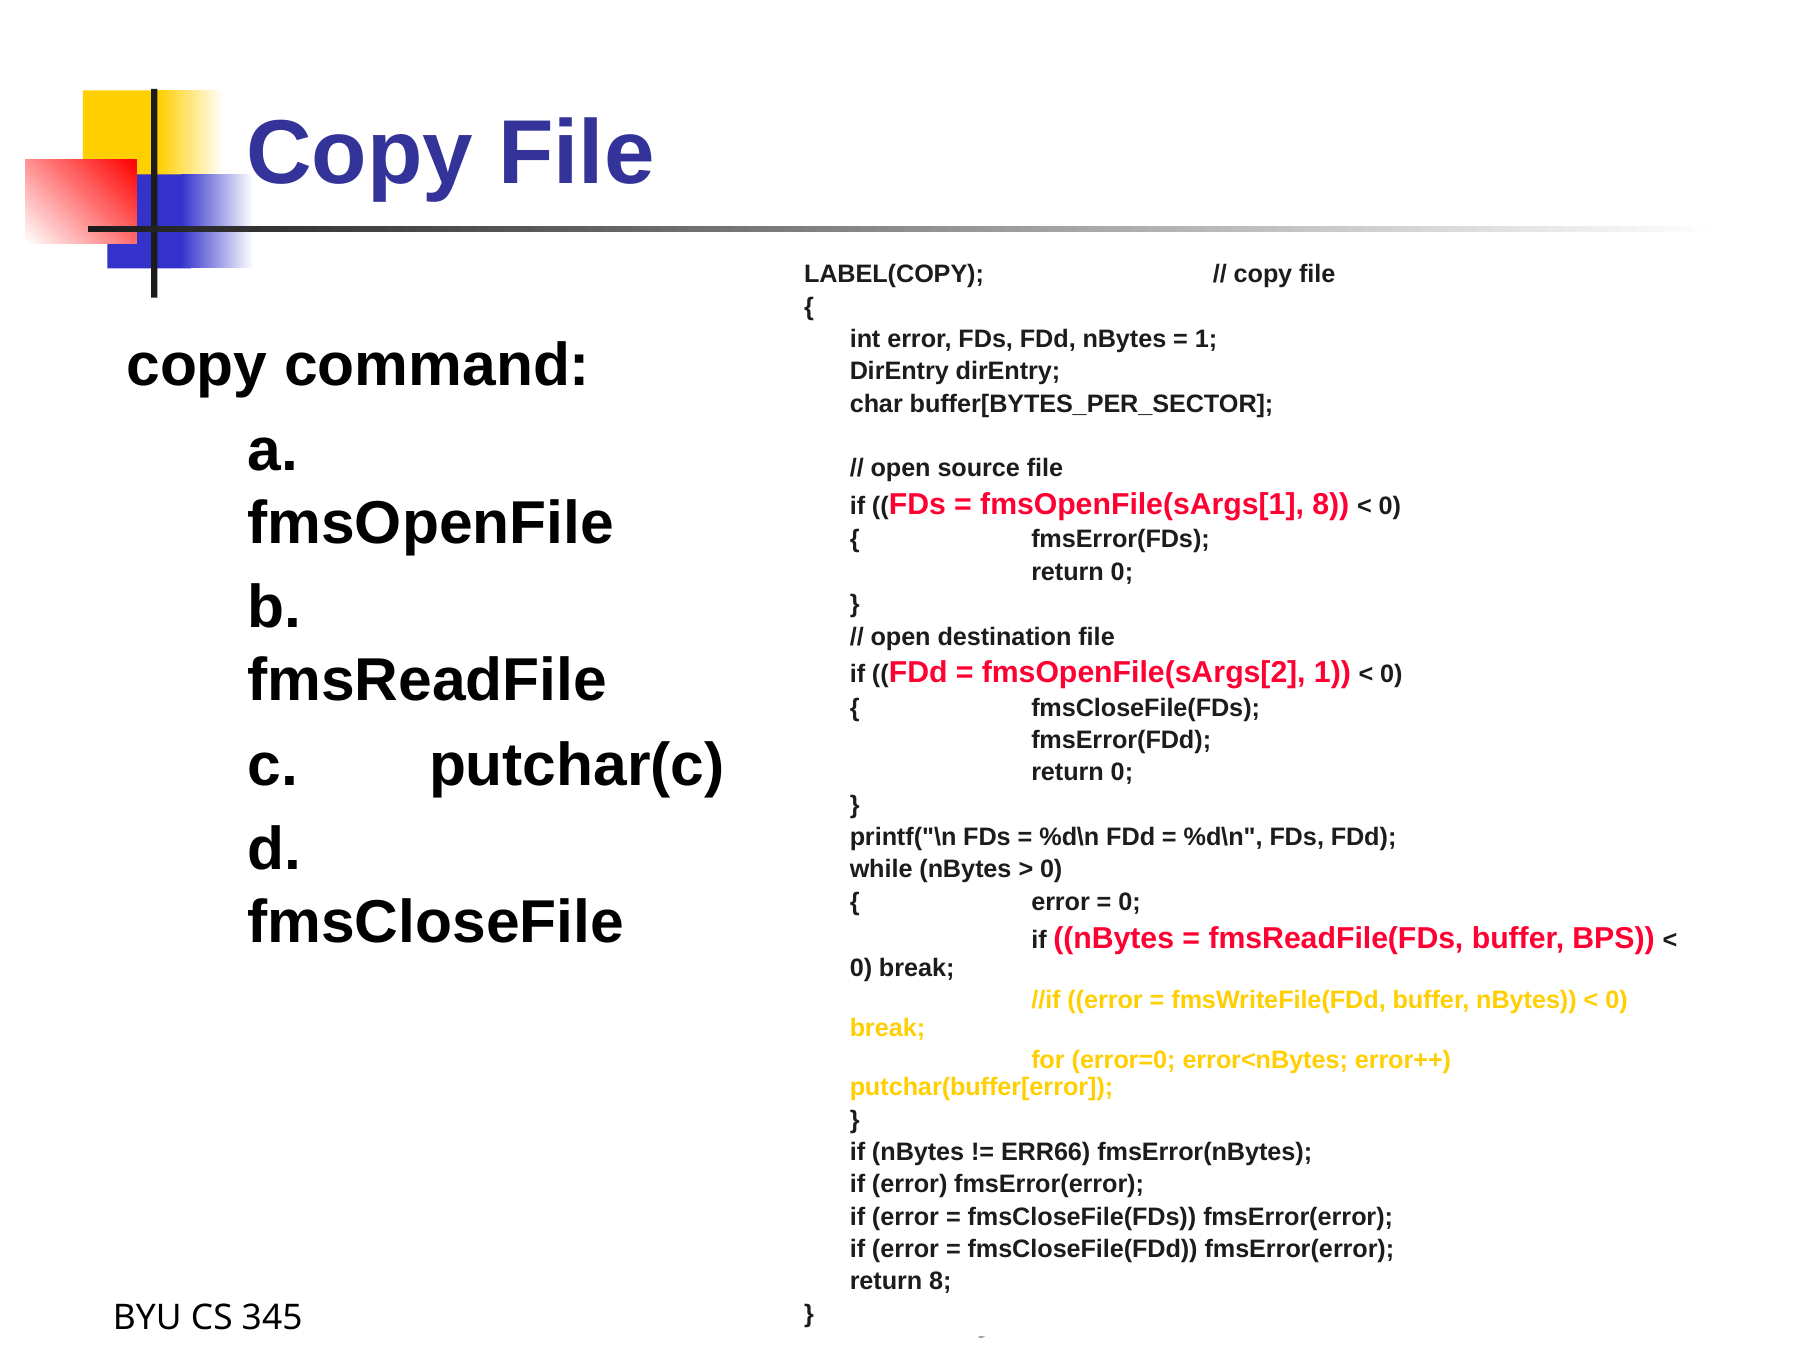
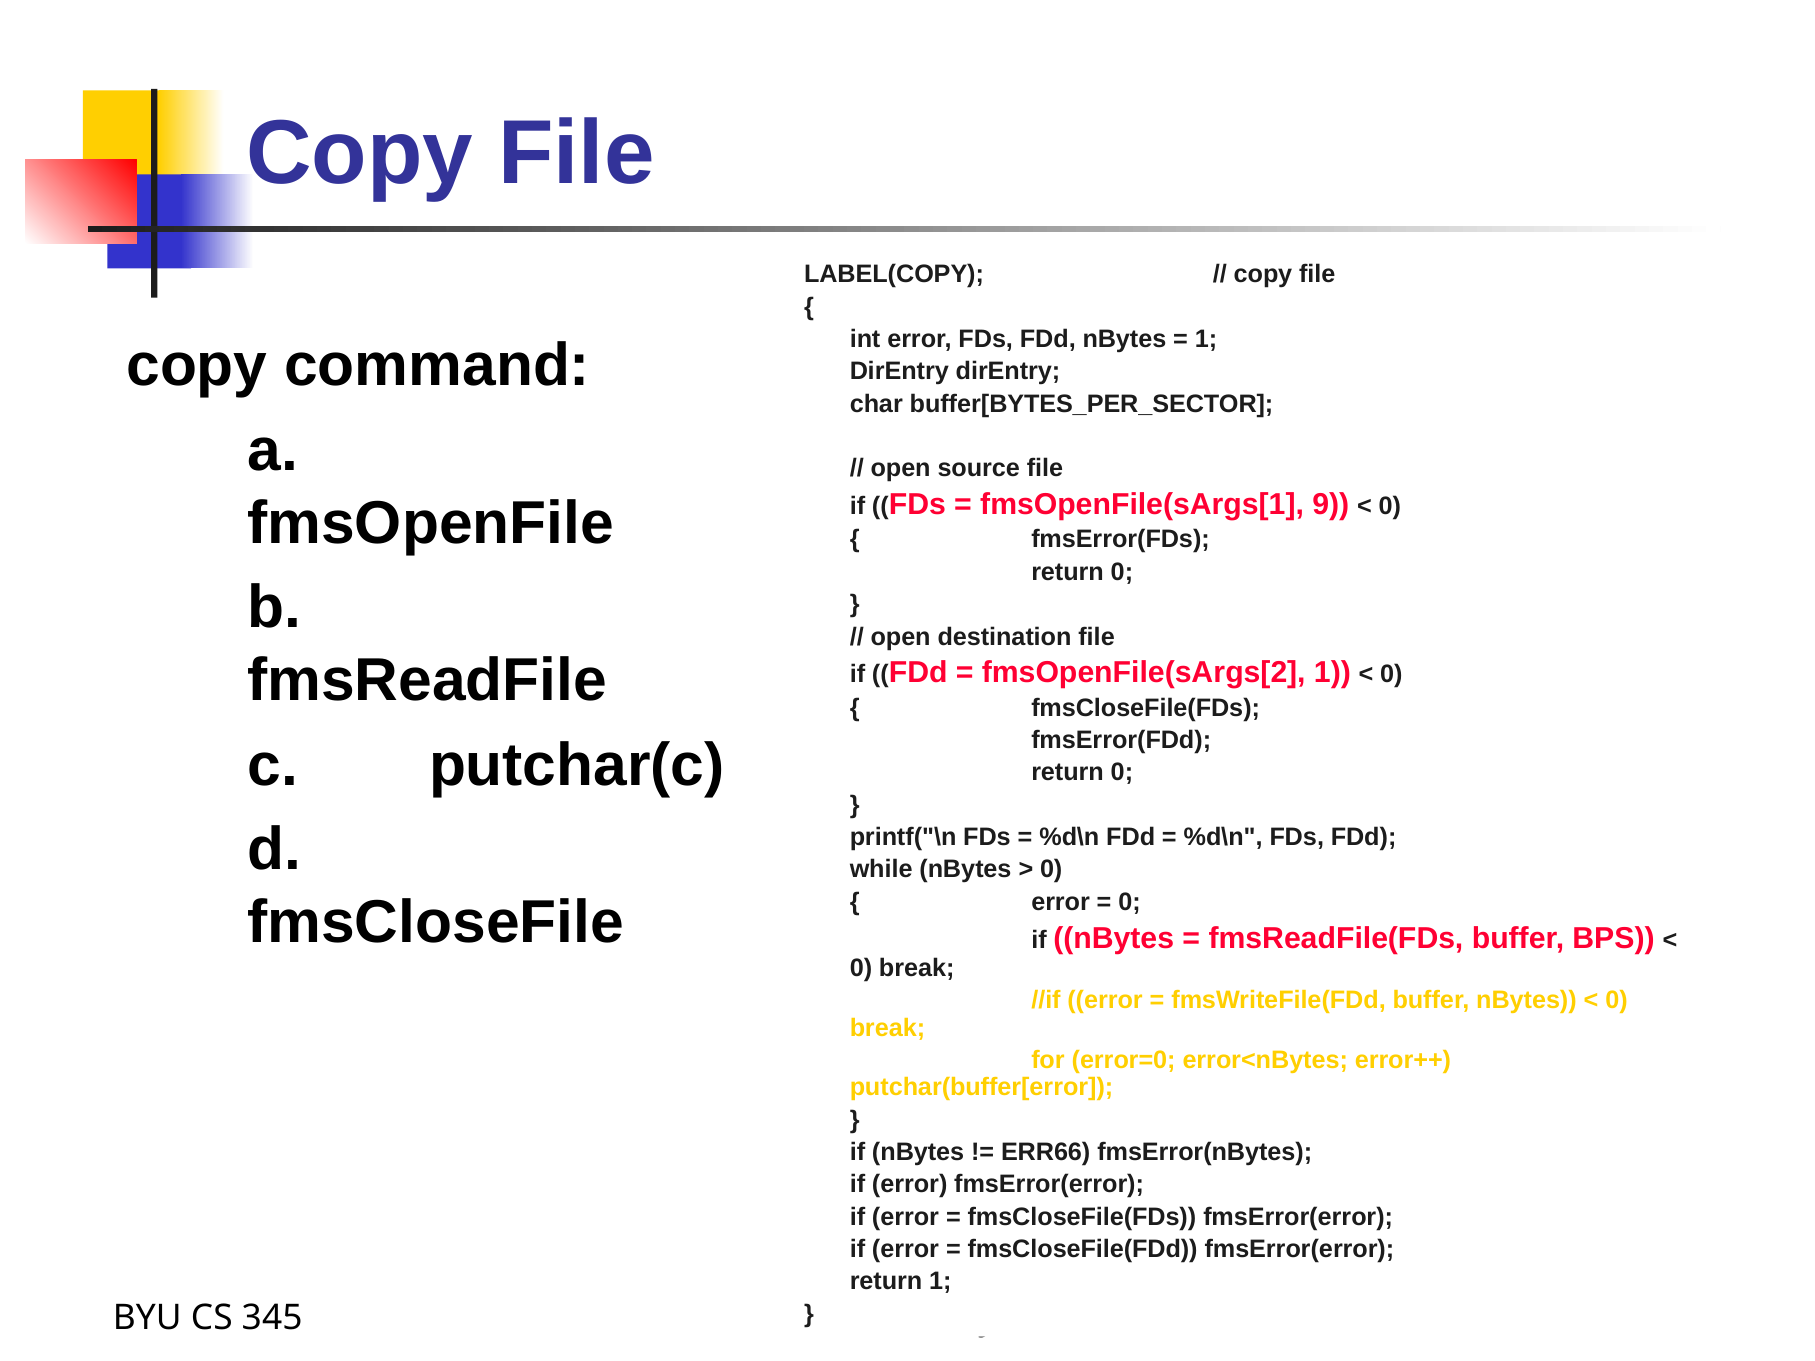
fmsOpenFile(sArgs[1 8: 8 -> 9 (1331, 505)
return 8: 8 -> 1 (940, 1282)
